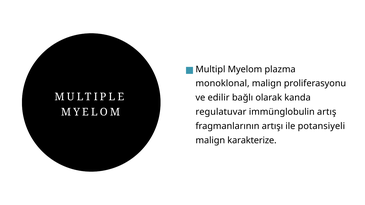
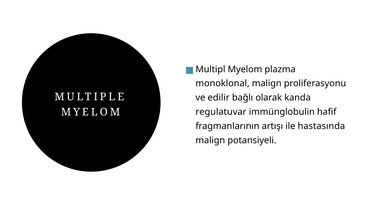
artış: artış -> hafif (327, 112)
potansiyeli: potansiyeli -> hastasında (321, 126)
karakterize: karakterize -> potansiyeli (252, 141)
